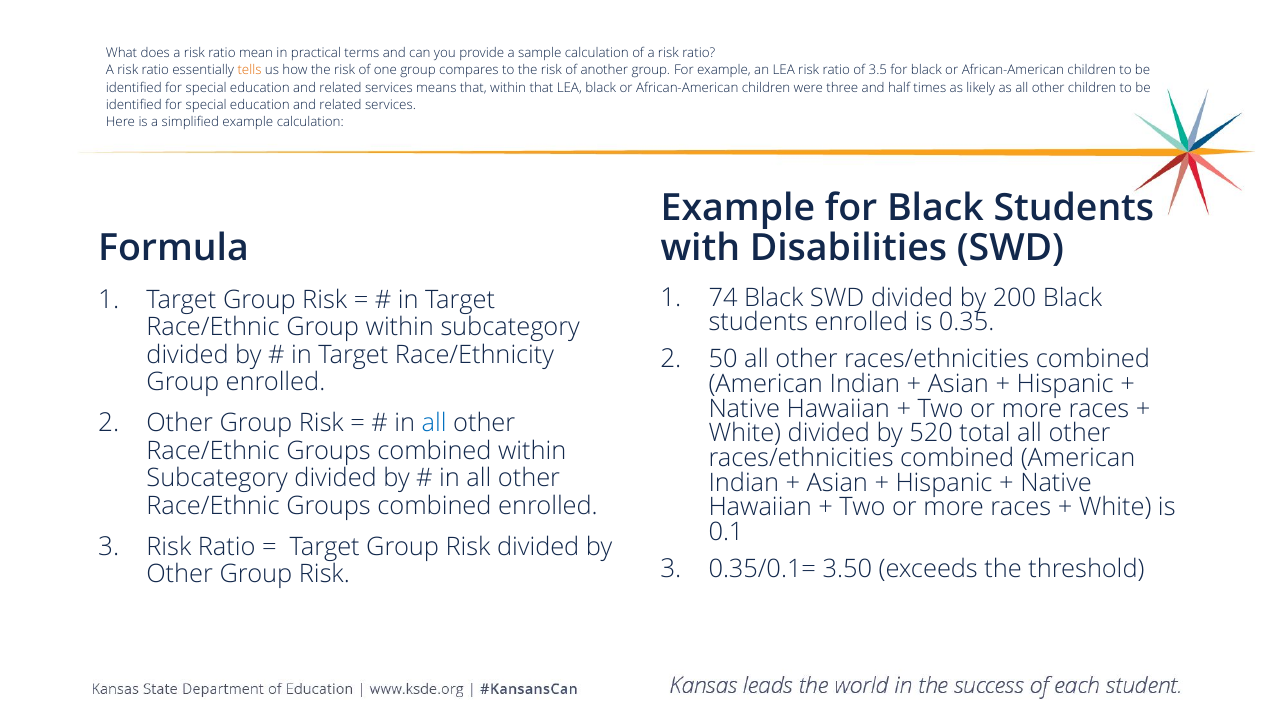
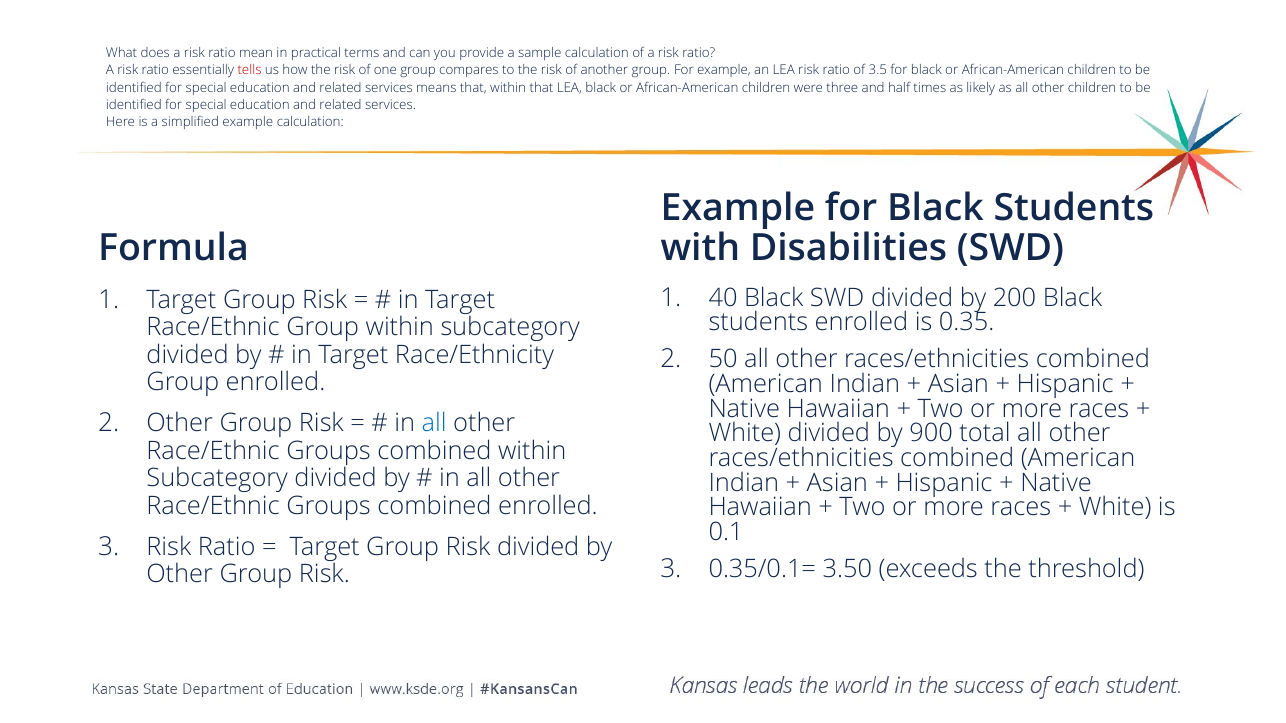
tells colour: orange -> red (250, 71)
74: 74 -> 40 (723, 298)
520: 520 -> 900 (931, 434)
